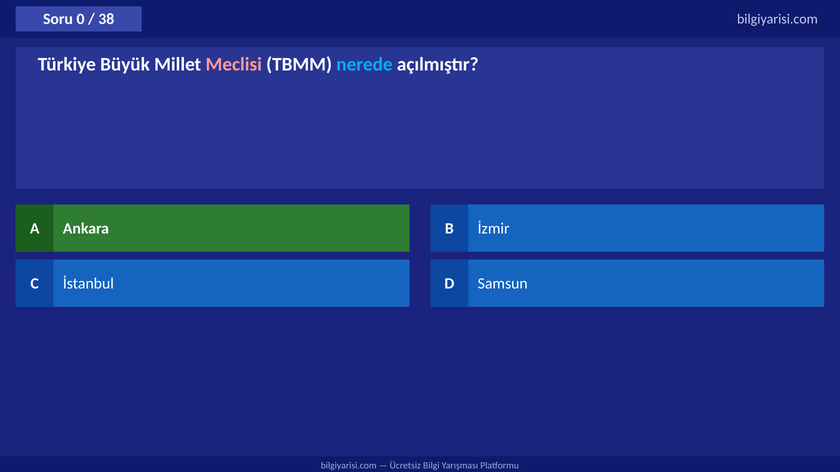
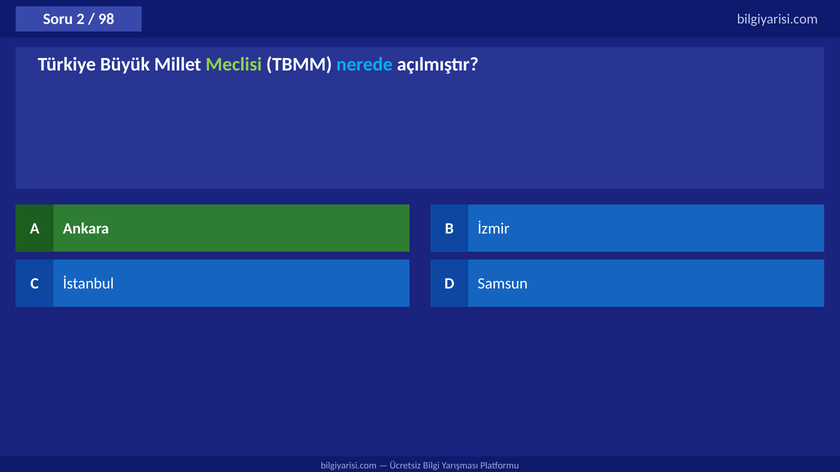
0: 0 -> 2 (81, 19)
38: 38 -> 98 (106, 19)
Meclisi colour: pink -> light green (234, 65)
